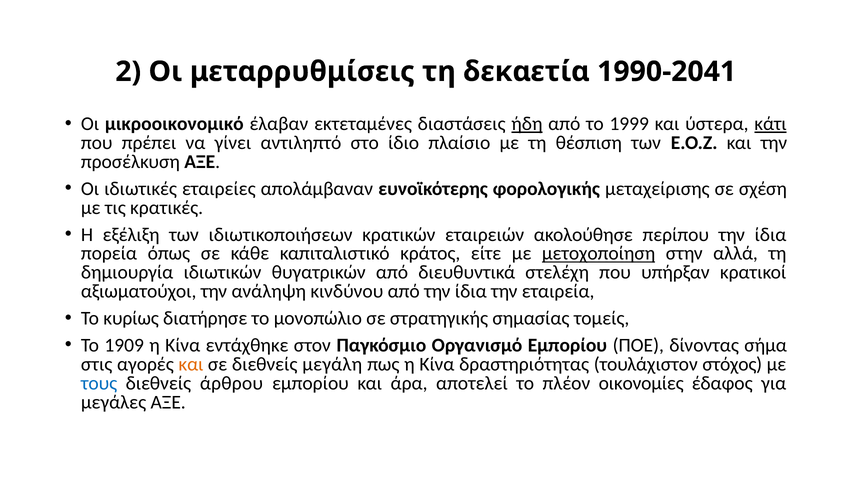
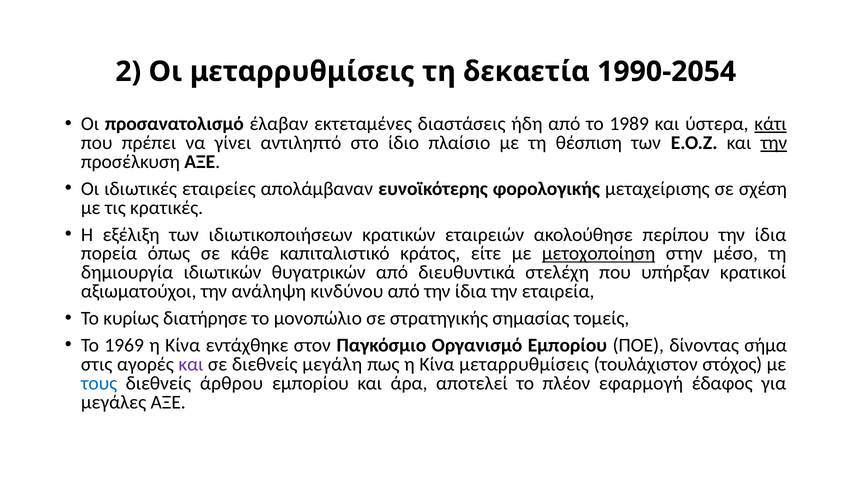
1990-2041: 1990-2041 -> 1990-2054 (667, 72)
μικροοικονομικό: μικροοικονομικό -> προσανατολισμό (174, 124)
ήδη underline: present -> none (527, 124)
1999: 1999 -> 1989 (629, 124)
την underline: none -> present (774, 143)
αλλά: αλλά -> μέσο (736, 254)
1909: 1909 -> 1969 (124, 346)
και colour: orange -> purple (191, 364)
Κίνα δραστηριότητας: δραστηριότητας -> μεταρρυθμίσεις (524, 364)
οικονομίες: οικονομίες -> εφαρμογή (641, 383)
